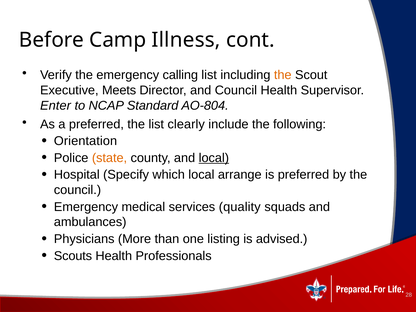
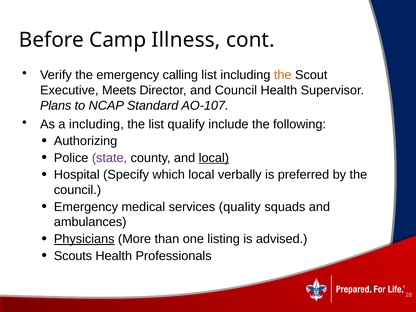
Enter: Enter -> Plans (56, 106)
AO-804: AO-804 -> AO-107 (205, 106)
a preferred: preferred -> including (96, 124)
clearly: clearly -> qualify (186, 124)
Orientation: Orientation -> Authorizing (86, 141)
state colour: orange -> purple (110, 158)
arrange: arrange -> verbally (240, 175)
Physicians underline: none -> present (84, 239)
